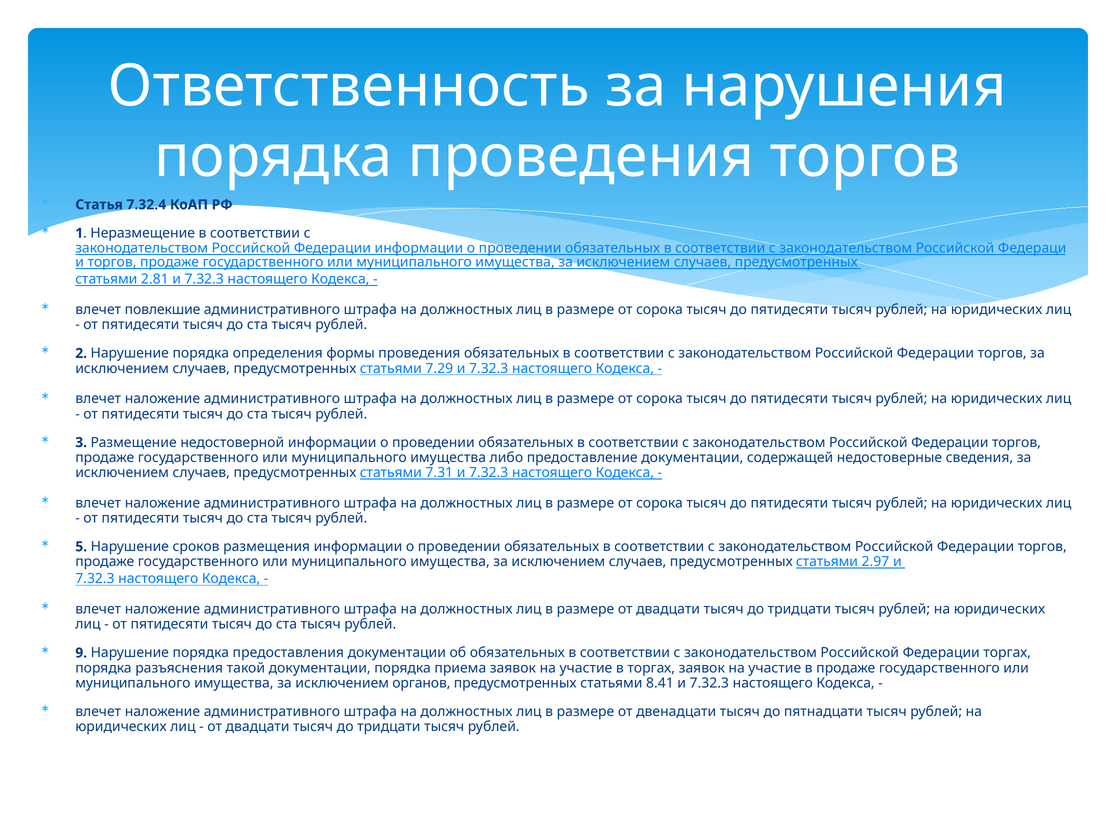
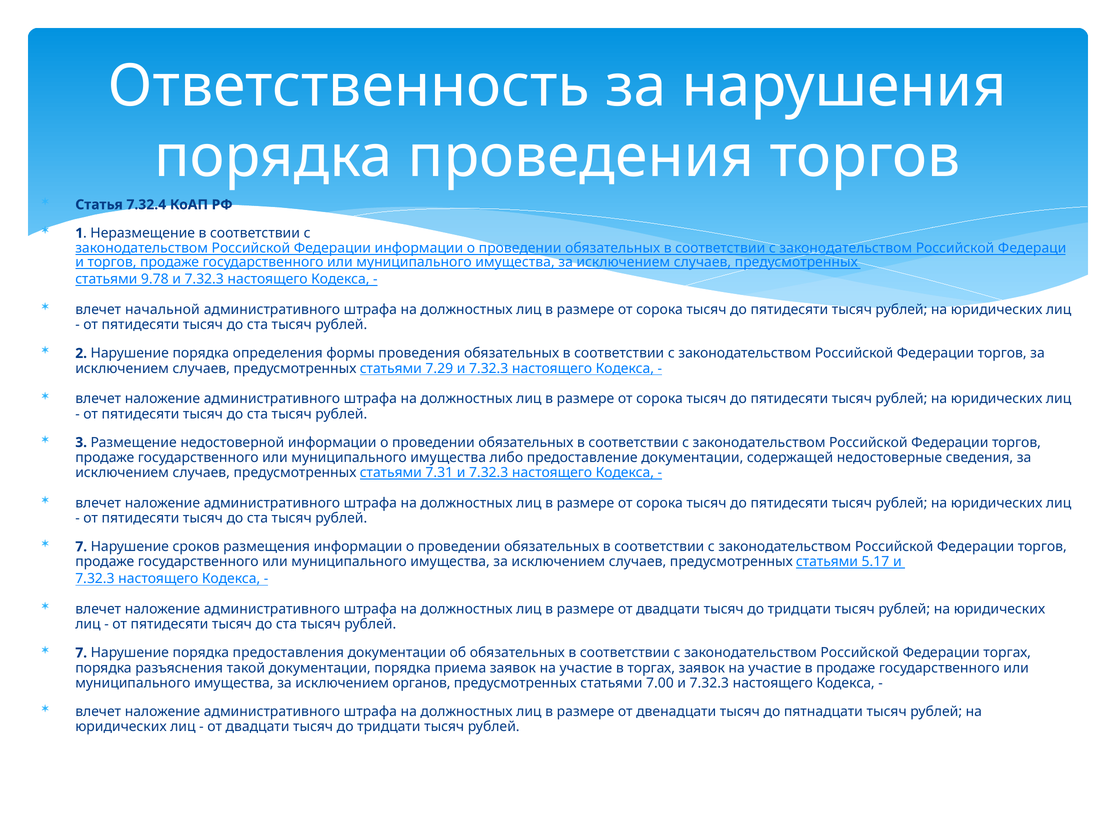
2.81: 2.81 -> 9.78 (155, 279)
повлекшие: повлекшие -> начальной (162, 310)
5: 5 -> 7 (81, 547)
2.97: 2.97 -> 5.17 (875, 562)
9: 9 -> 7 (81, 653)
8.41: 8.41 -> 7.00 (660, 683)
